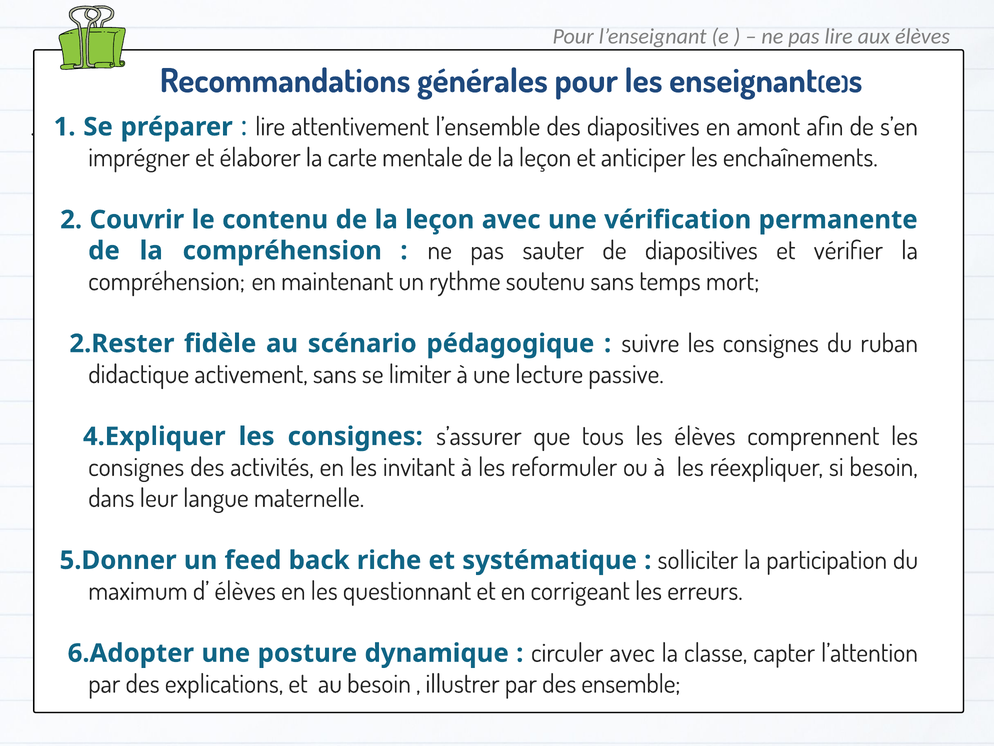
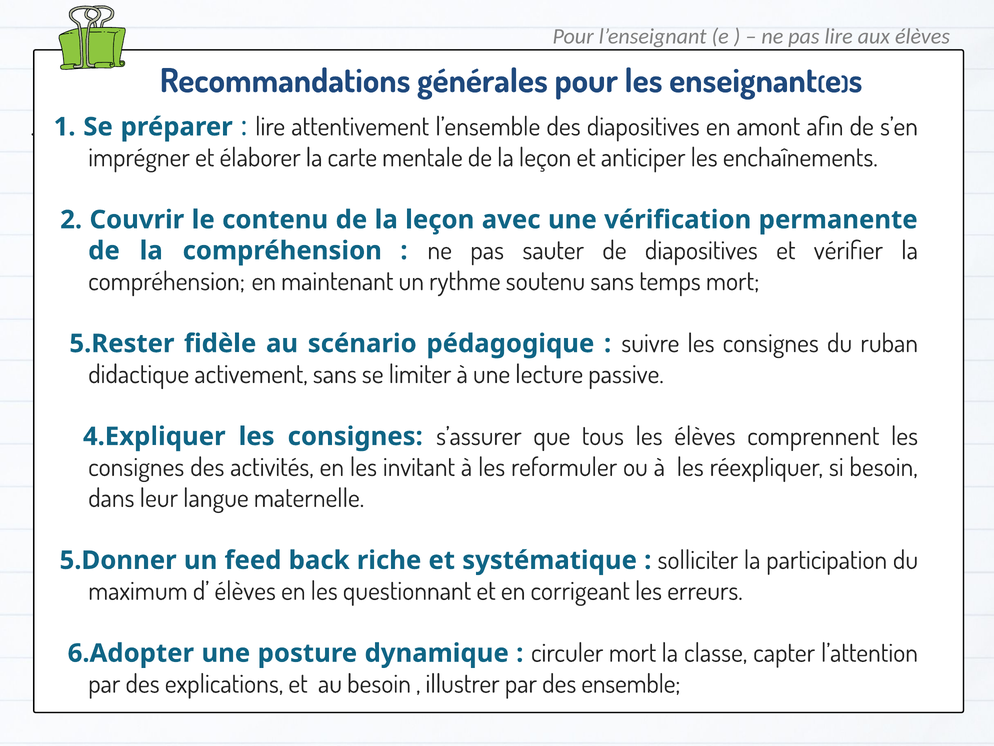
2.Rester: 2.Rester -> 5.Rester (122, 343)
circuler avec: avec -> mort (633, 653)
